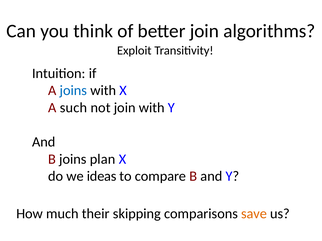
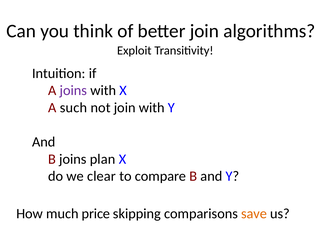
joins colour: blue -> purple (73, 91)
ideas: ideas -> clear (102, 177)
their: their -> price (96, 214)
